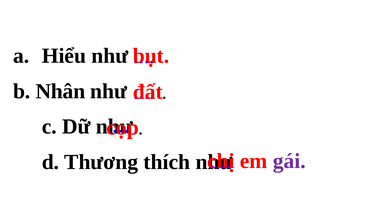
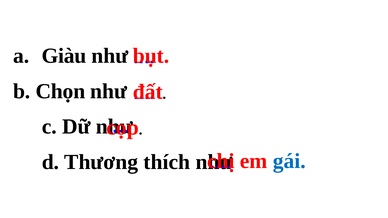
Hiểu: Hiểu -> Giàu (64, 56)
Nhân: Nhân -> Chọn (60, 91)
gái colour: purple -> blue (289, 161)
